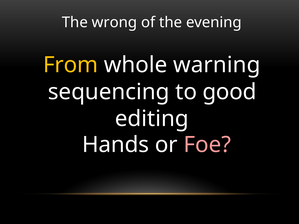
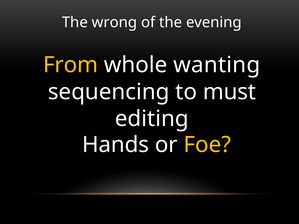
warning: warning -> wanting (217, 65)
good: good -> must (229, 92)
Foe colour: pink -> yellow (207, 145)
